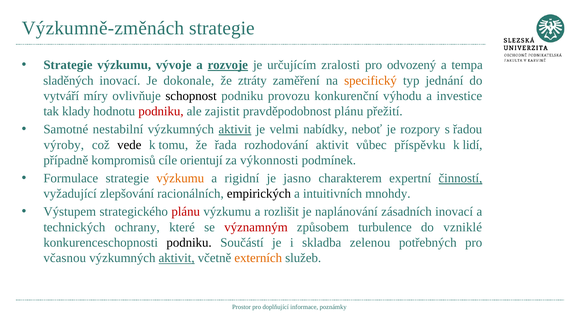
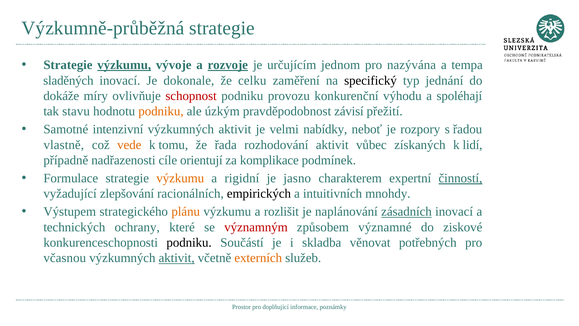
Výzkumně-změnách: Výzkumně-změnách -> Výzkumně-průběžná (103, 28)
výzkumu underline: none -> present (124, 65)
zralosti: zralosti -> jednom (341, 65)
odvozený: odvozený -> nazývána (411, 65)
ztráty: ztráty -> celku (252, 80)
specifický colour: orange -> black (371, 80)
vytváří: vytváří -> dokáže (61, 96)
schopnost colour: black -> red (191, 96)
investice: investice -> spoléhají (459, 96)
klady: klady -> stavu (76, 111)
podniku colour: red -> orange (161, 111)
zajistit: zajistit -> úzkým (222, 111)
pravděpodobnost plánu: plánu -> závisí (349, 111)
nestabilní: nestabilní -> intenzivní (118, 129)
aktivit underline: present -> none (235, 129)
výroby: výroby -> vlastně (64, 145)
vede colour: black -> orange (129, 145)
příspěvku: příspěvku -> získaných (420, 145)
kompromisů: kompromisů -> nadřazenosti (123, 160)
výkonnosti: výkonnosti -> komplikace (269, 160)
plánu colour: red -> orange (186, 212)
zásadních underline: none -> present (407, 212)
turbulence: turbulence -> významné (385, 227)
vzniklé: vzniklé -> ziskové (463, 227)
zelenou: zelenou -> věnovat (370, 242)
